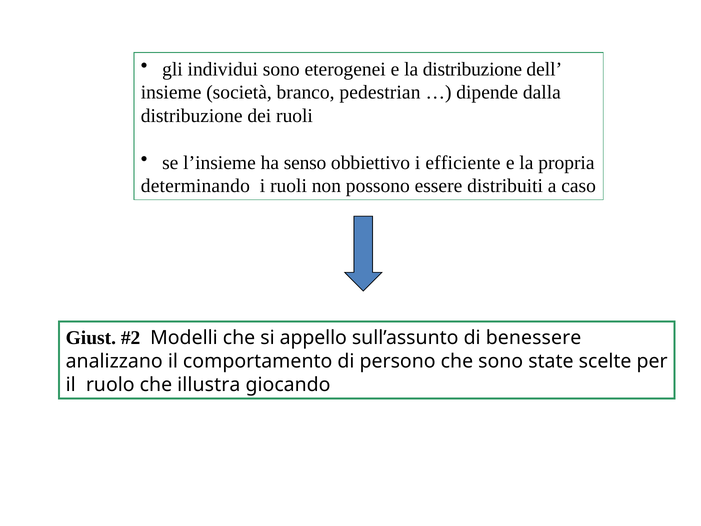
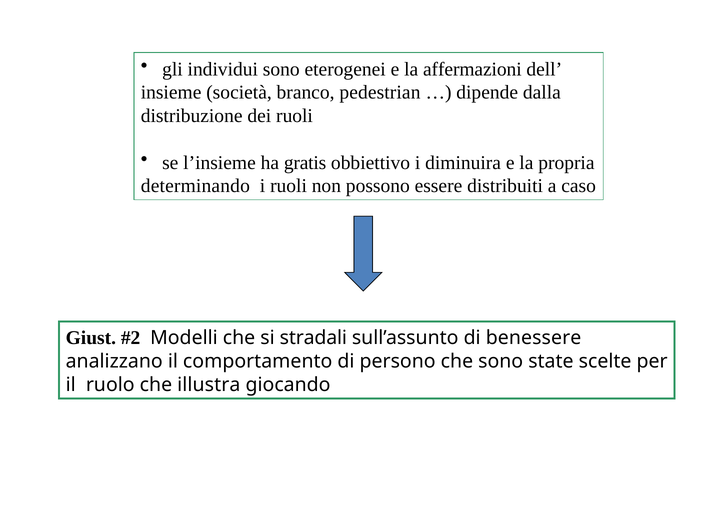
la distribuzione: distribuzione -> affermazioni (472, 69)
senso: senso -> gratis (305, 163)
efficiente: efficiente -> diminuira (463, 163)
appello: appello -> stradali (313, 338)
